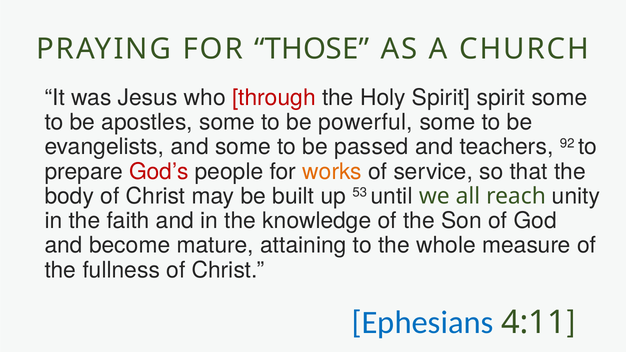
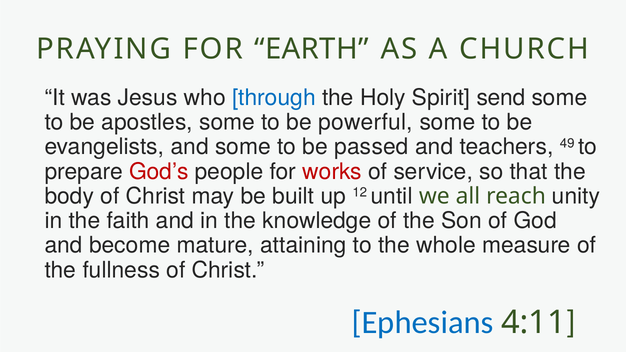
THOSE: THOSE -> EARTH (312, 49)
through colour: red -> blue (274, 98)
Spirit spirit: spirit -> send (501, 98)
92: 92 -> 49 (567, 143)
works colour: orange -> red (332, 172)
53: 53 -> 12 (360, 193)
